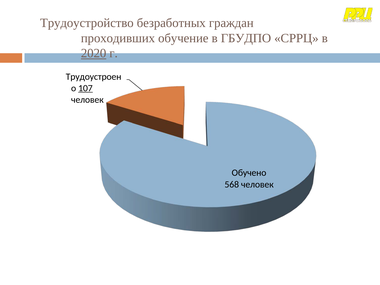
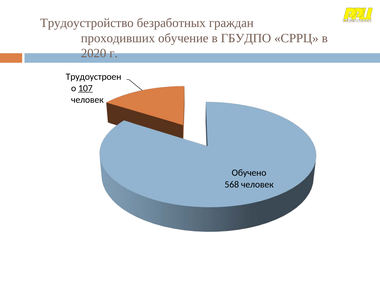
2020 underline: present -> none (94, 53)
